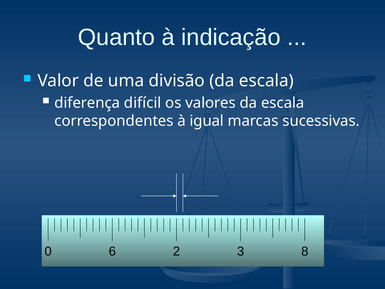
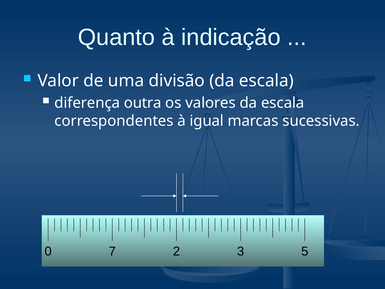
difícil: difícil -> outra (143, 103)
6: 6 -> 7 (112, 251)
8: 8 -> 5 (305, 251)
